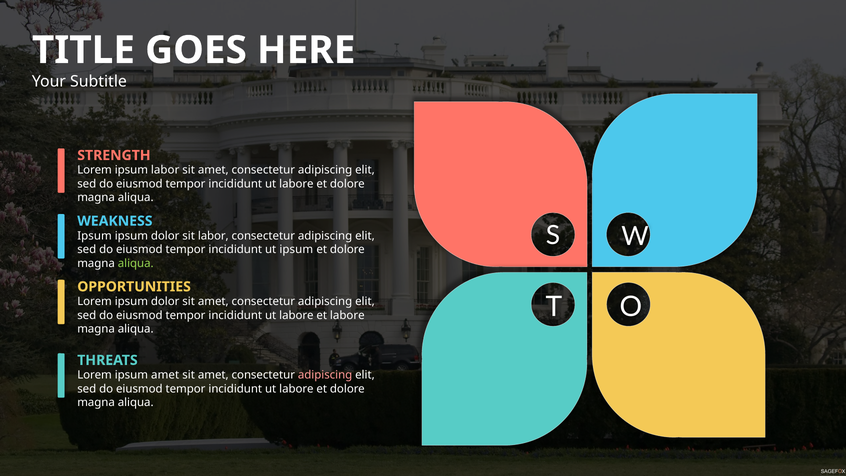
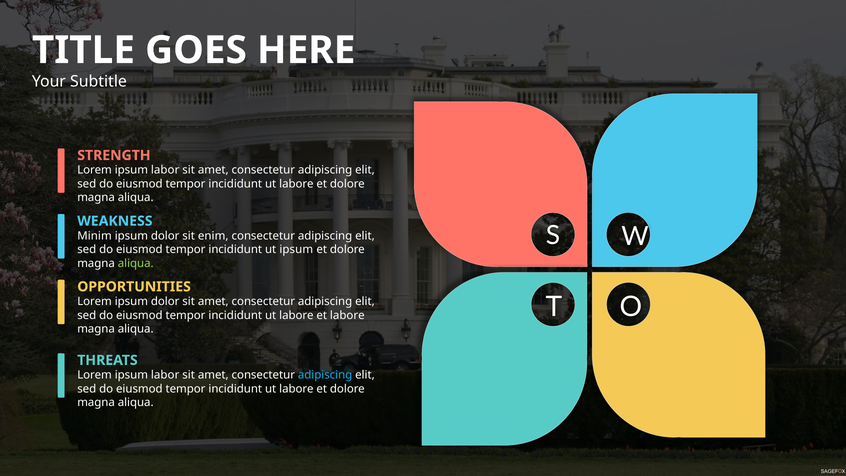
Ipsum: Ipsum -> Minim (95, 236)
sit labor: labor -> enim (213, 236)
amet: amet -> labor (165, 375)
adipiscing colour: pink -> light blue (325, 375)
